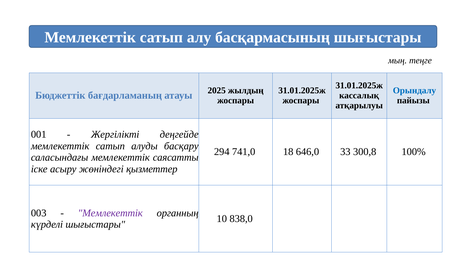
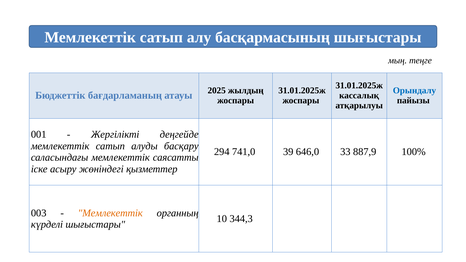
18: 18 -> 39 (288, 152)
300,8: 300,8 -> 887,9 (365, 152)
Мемлекеттік colour: purple -> orange (110, 213)
838,0: 838,0 -> 344,3 (241, 219)
